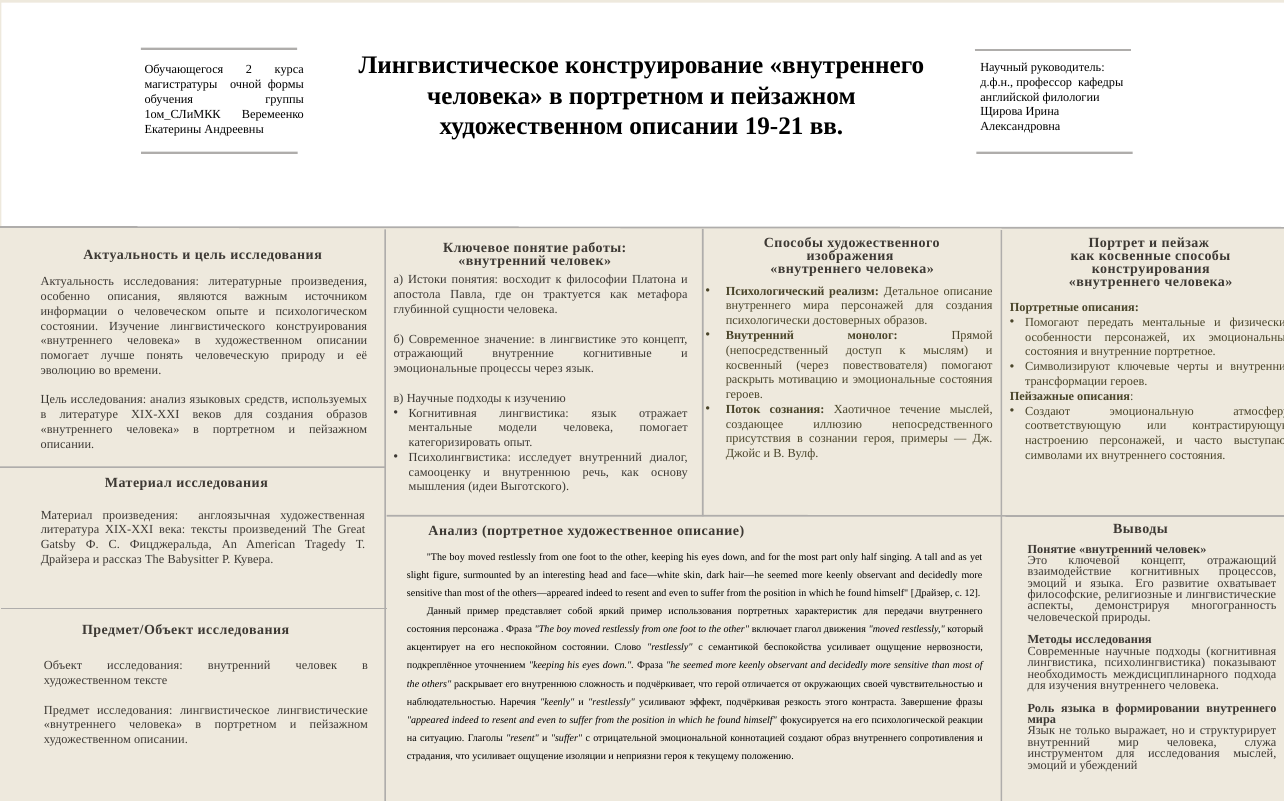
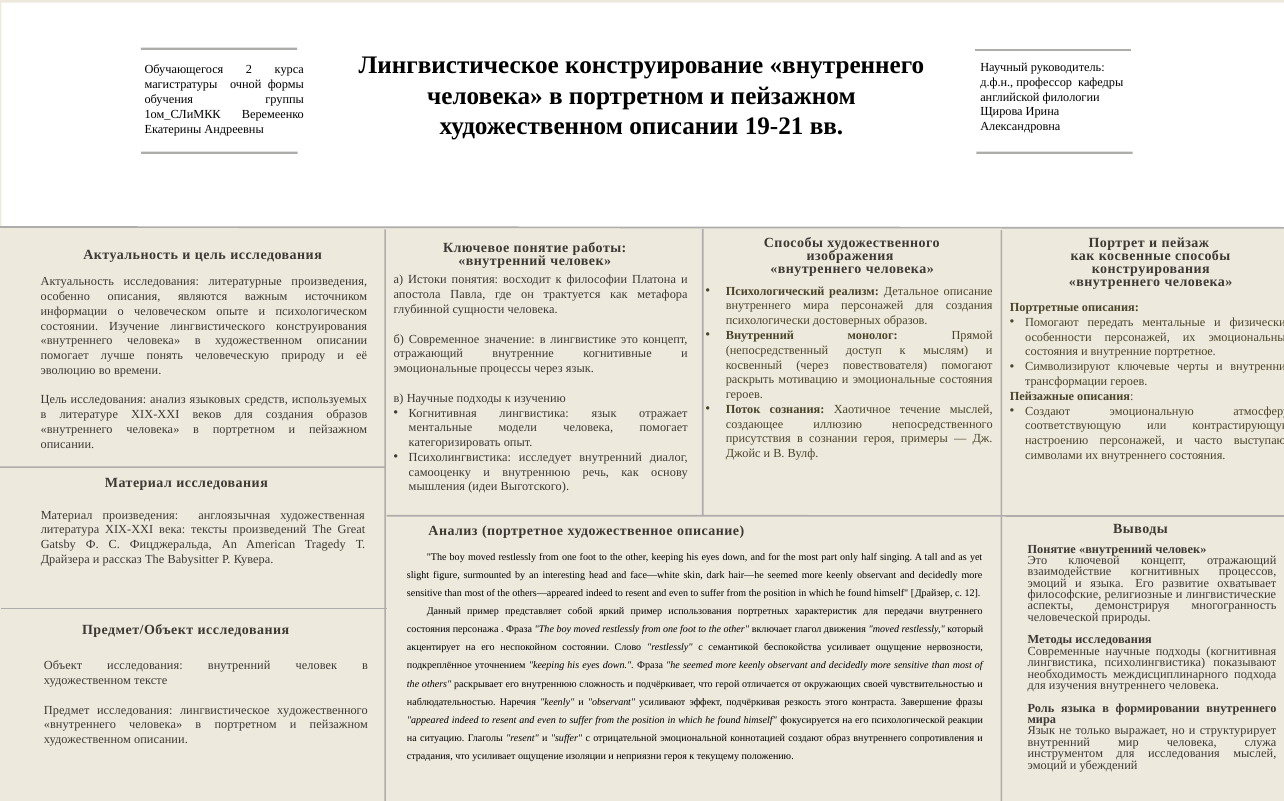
и restlessly: restlessly -> observant (612, 701)
лингвистическое лингвистические: лингвистические -> художественного (323, 709)
